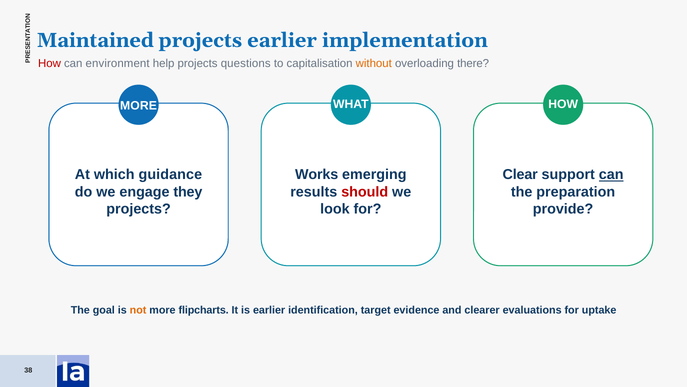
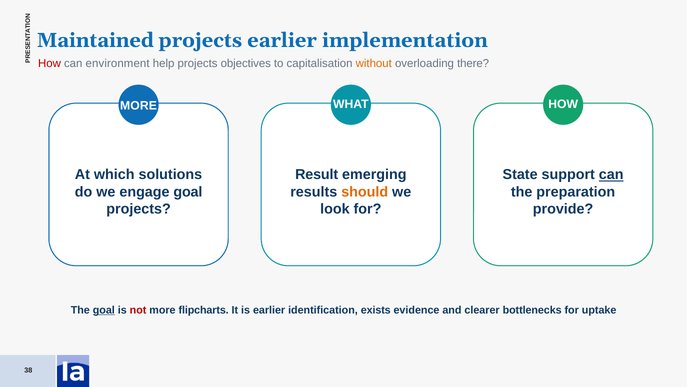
questions: questions -> objectives (246, 63)
guidance: guidance -> solutions (170, 174)
Works: Works -> Result (317, 174)
Clear: Clear -> State (520, 174)
engage they: they -> goal (188, 192)
should colour: red -> orange (365, 192)
goal underline: none -> present (104, 310)
not colour: orange -> red (138, 310)
target: target -> exists (376, 310)
evaluations: evaluations -> bottlenecks (532, 310)
